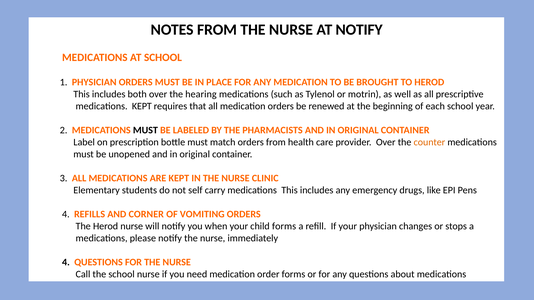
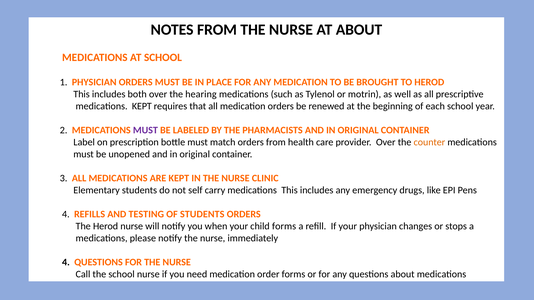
AT NOTIFY: NOTIFY -> ABOUT (359, 30)
MUST colour: black -> purple (145, 130)
CORNER: CORNER -> TESTING (146, 214)
OF VOMITING: VOMITING -> STUDENTS (202, 214)
